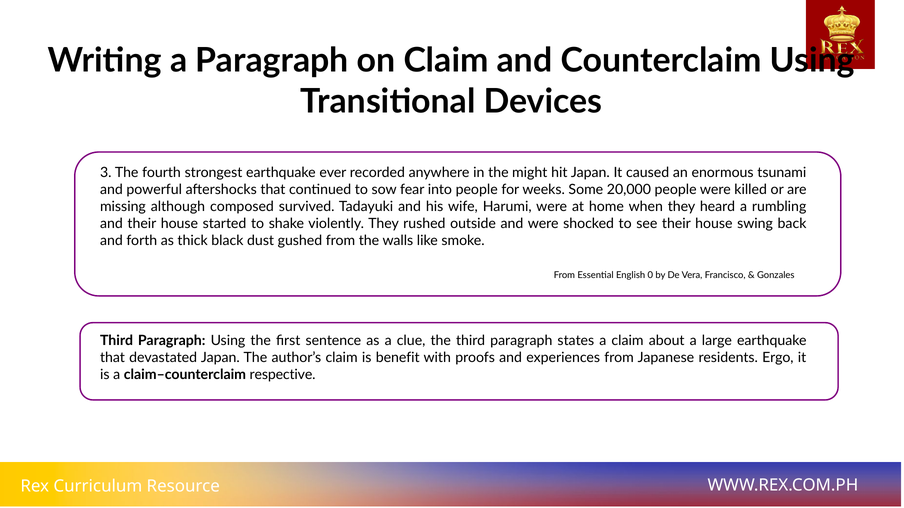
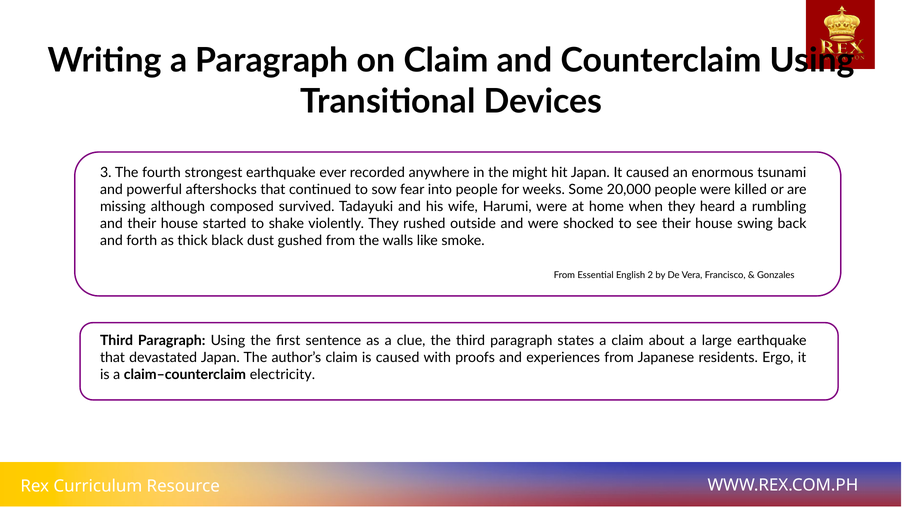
0: 0 -> 2 (650, 276)
is benefit: benefit -> caused (398, 358)
respective: respective -> electricity (282, 375)
